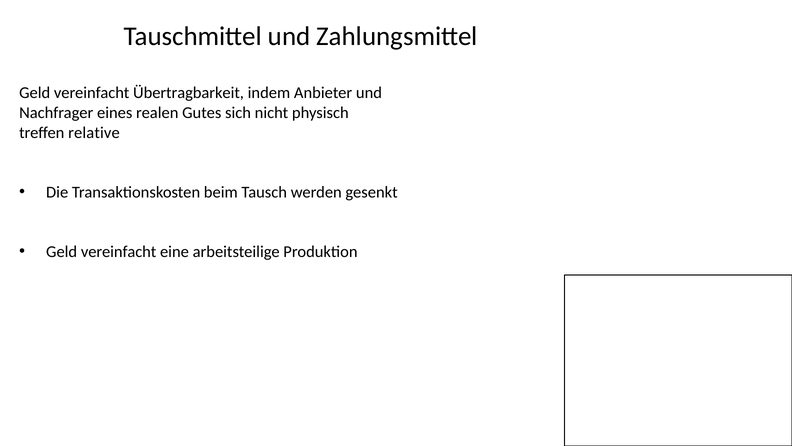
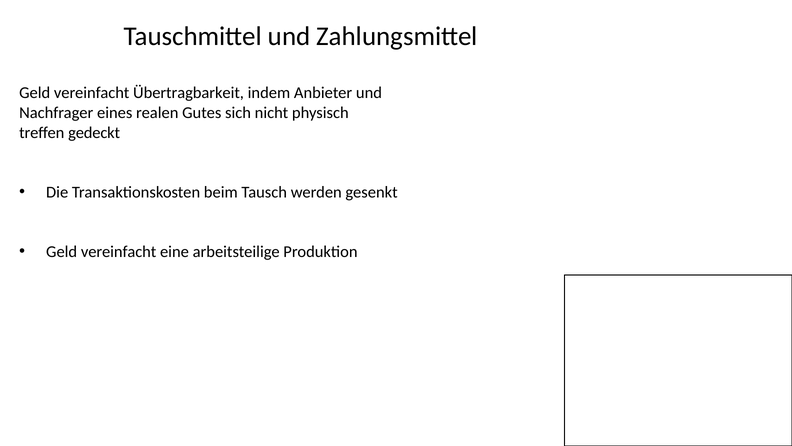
relative: relative -> gedeckt (94, 132)
